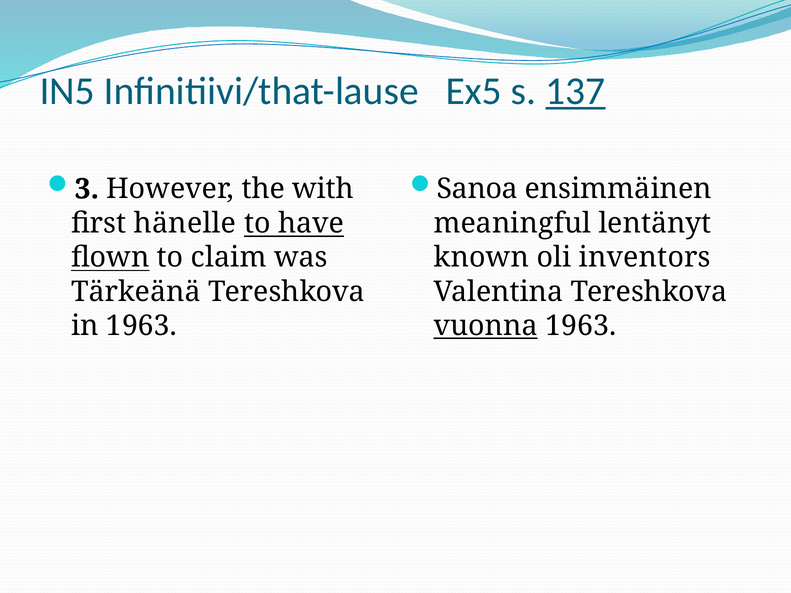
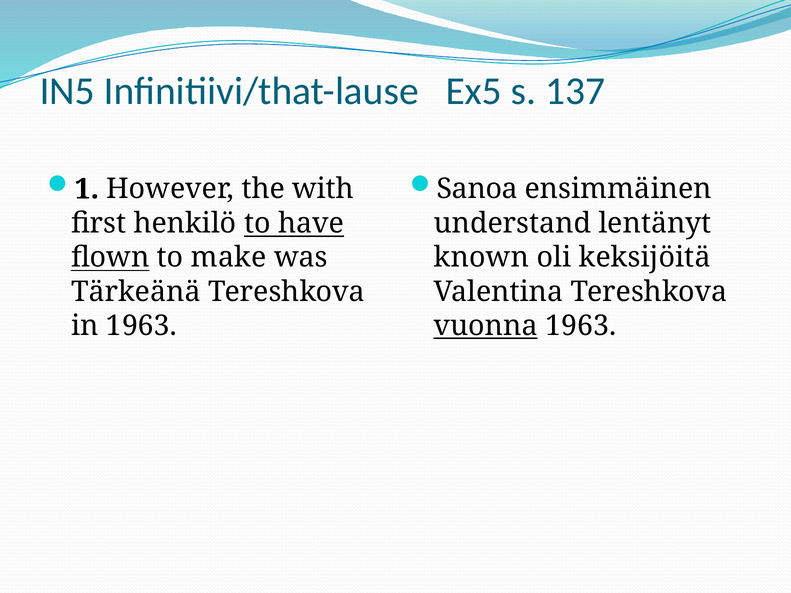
137 underline: present -> none (575, 91)
3: 3 -> 1 (87, 189)
hänelle: hänelle -> henkilö (185, 223)
meaningful: meaningful -> understand (512, 223)
claim: claim -> make (229, 258)
inventors: inventors -> keksijöitä (645, 258)
